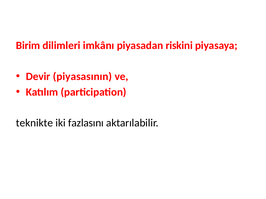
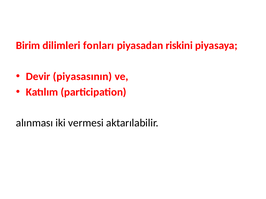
imkânı: imkânı -> fonları (99, 46)
teknikte: teknikte -> alınması (35, 123)
fazlasını: fazlasını -> vermesi (86, 123)
